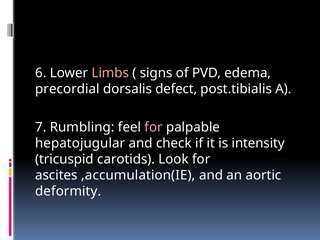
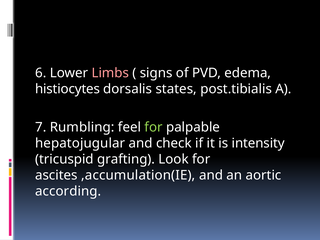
precordial: precordial -> histiocytes (68, 89)
defect: defect -> states (176, 89)
for colour: pink -> light green (154, 127)
carotids: carotids -> grafting (126, 159)
deformity: deformity -> according (68, 191)
